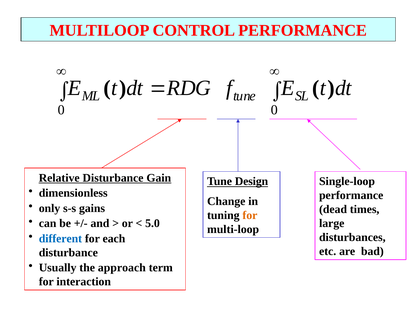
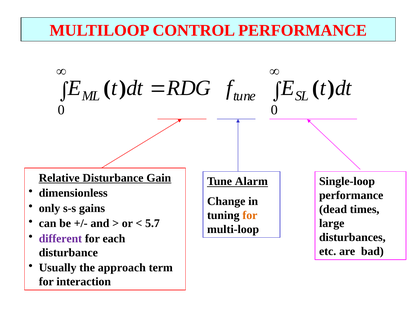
Design: Design -> Alarm (251, 181)
5.0: 5.0 -> 5.7 (152, 223)
different colour: blue -> purple (60, 239)
